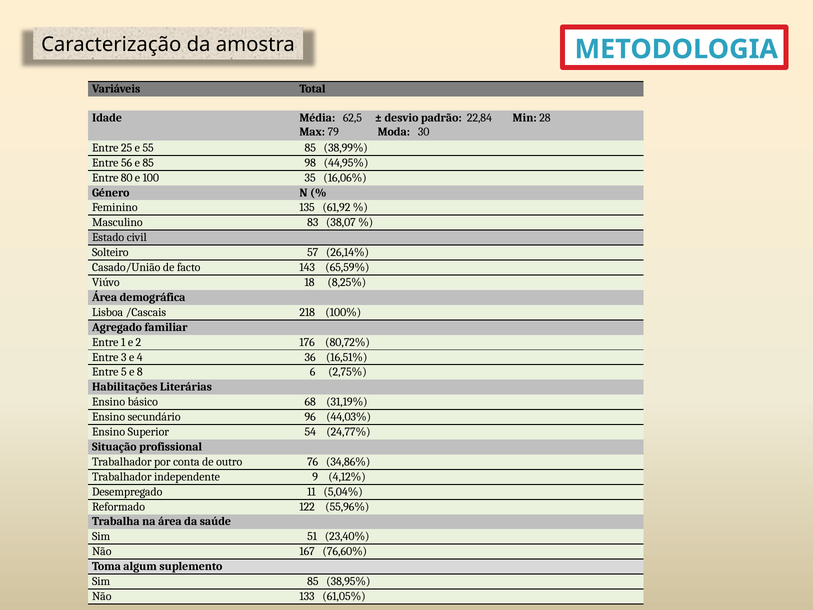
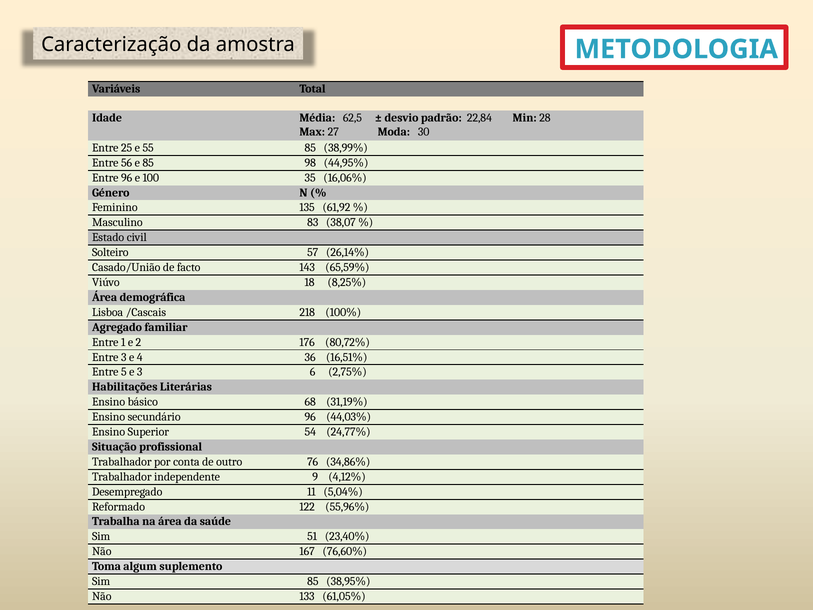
79: 79 -> 27 (333, 132)
Entre 80: 80 -> 96 (127, 178)
e 8: 8 -> 3 (140, 372)
